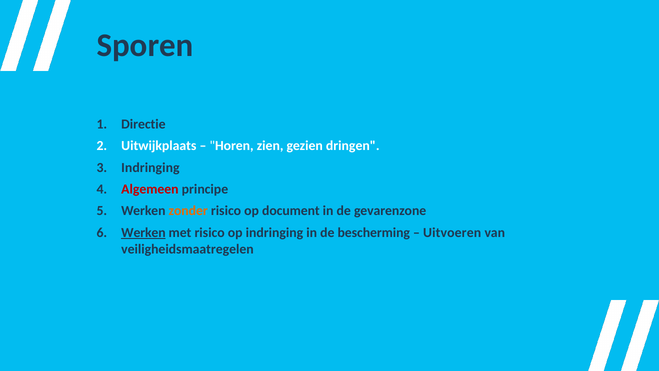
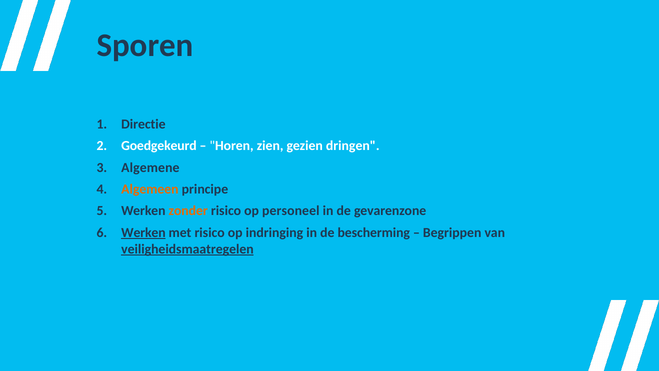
Uitwijkplaats: Uitwijkplaats -> Goedgekeurd (159, 146)
Indringing: Indringing -> Algemene (150, 167)
Algemeen colour: red -> orange (150, 189)
document: document -> personeel (291, 211)
Uitvoeren: Uitvoeren -> Begrippen (452, 232)
veiligheidsmaatregelen underline: none -> present (187, 249)
